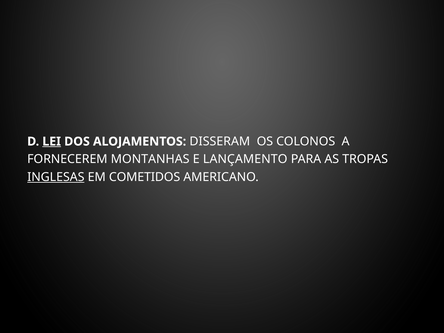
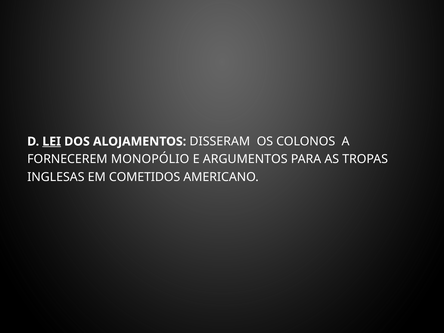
MONTANHAS: MONTANHAS -> MONOPÓLIO (150, 159)
LANÇAMENTO: LANÇAMENTO -> ARGUMENTOS (245, 159)
INGLESAS underline: present -> none (56, 177)
